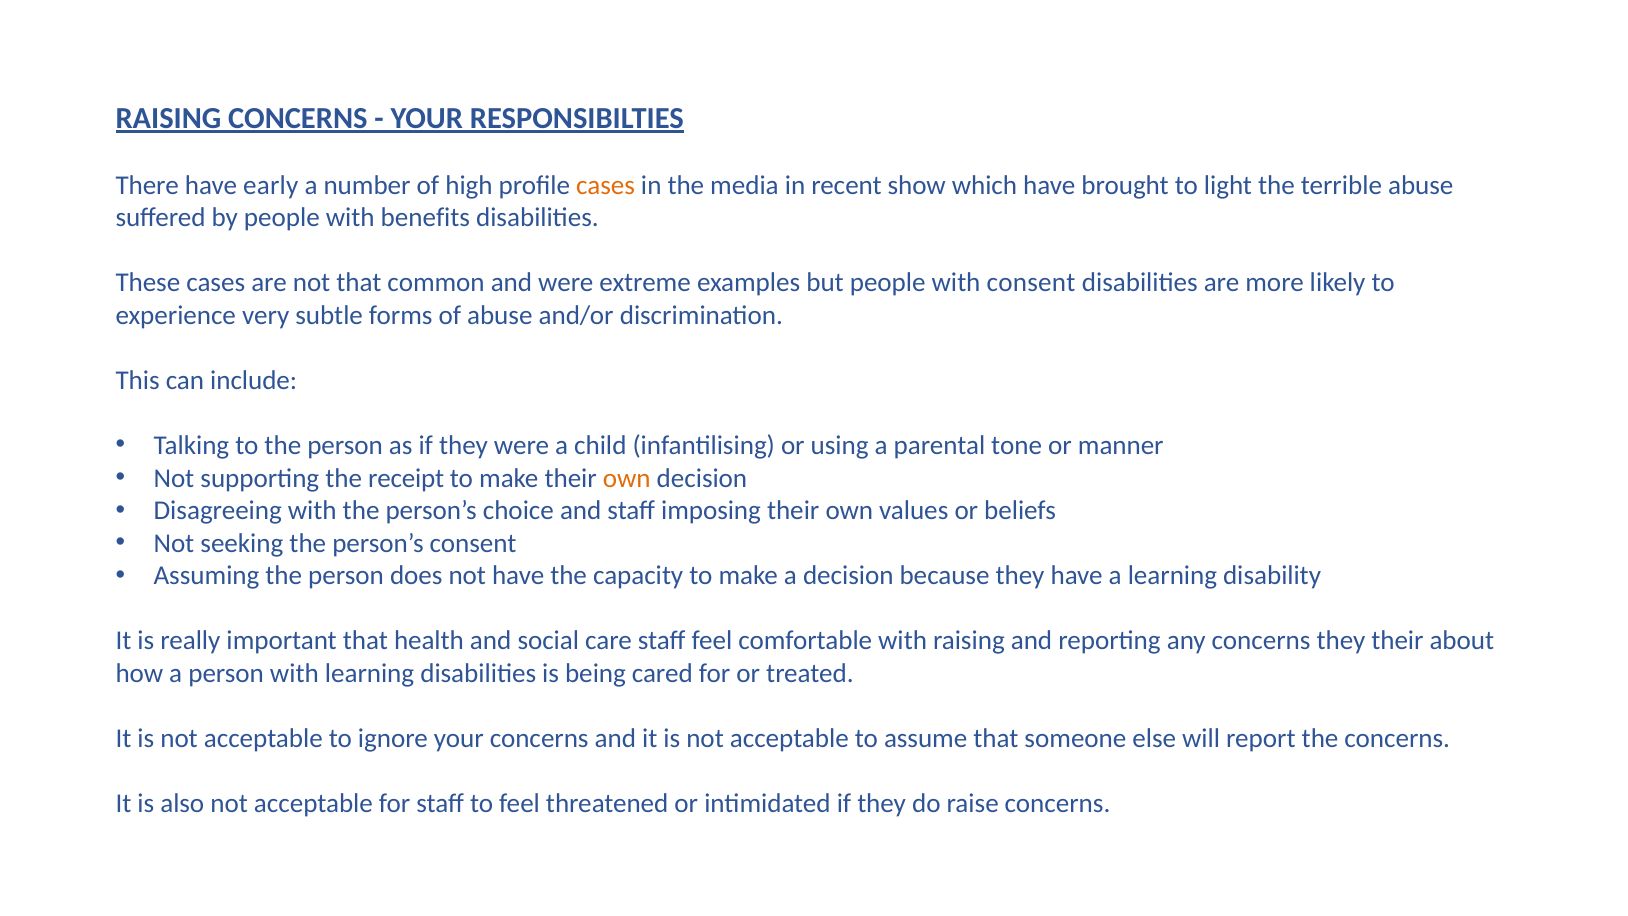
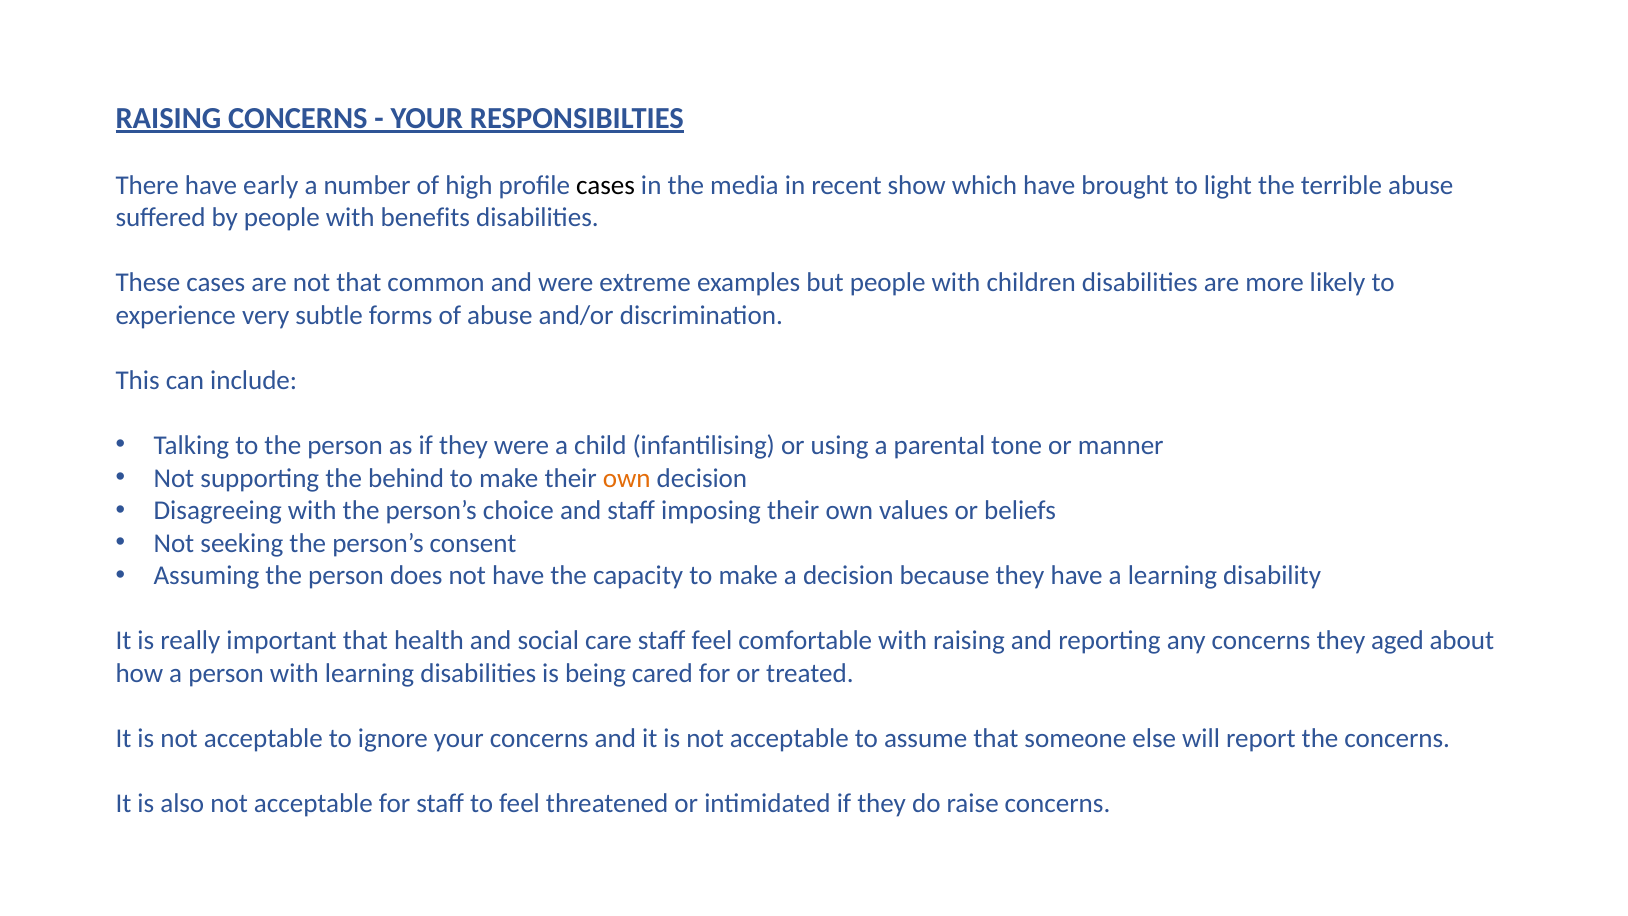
cases colour: orange -> black (606, 185)
with consent: consent -> children (1031, 283)
receipt: receipt -> behind (406, 478)
they their: their -> aged (1398, 641)
